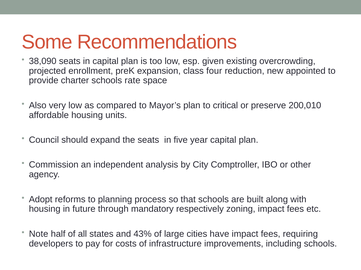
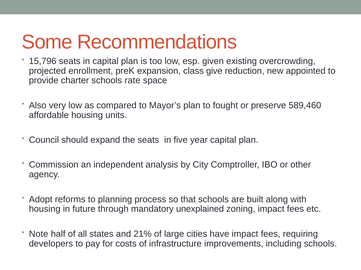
38,090: 38,090 -> 15,796 (43, 61)
four: four -> give (214, 71)
critical: critical -> fought (225, 106)
200,010: 200,010 -> 589,460 (305, 106)
respectively: respectively -> unexplained (200, 210)
43%: 43% -> 21% (143, 235)
